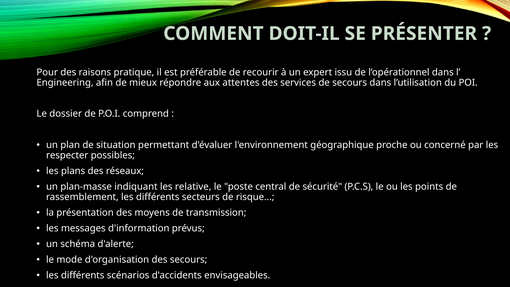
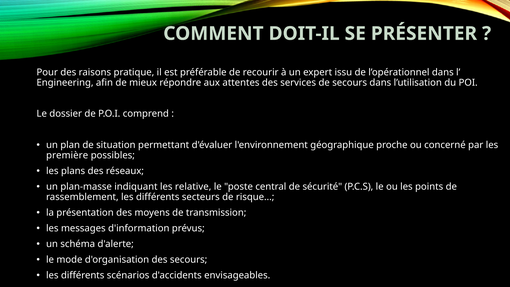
respecter: respecter -> première (67, 155)
